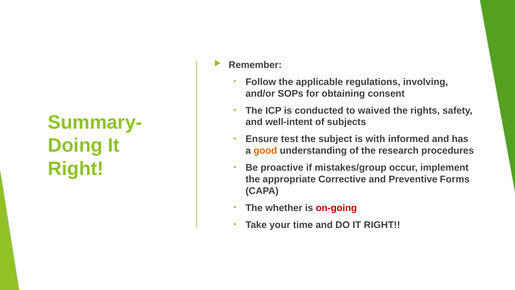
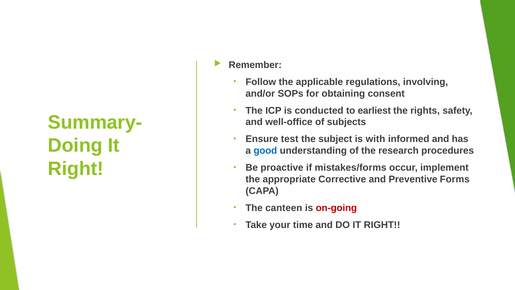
waived: waived -> earliest (374, 110)
well-intent: well-intent -> well-office (289, 122)
good colour: orange -> blue (265, 151)
mistakes/group: mistakes/group -> mistakes/forms (351, 168)
whether: whether -> canteen (284, 208)
